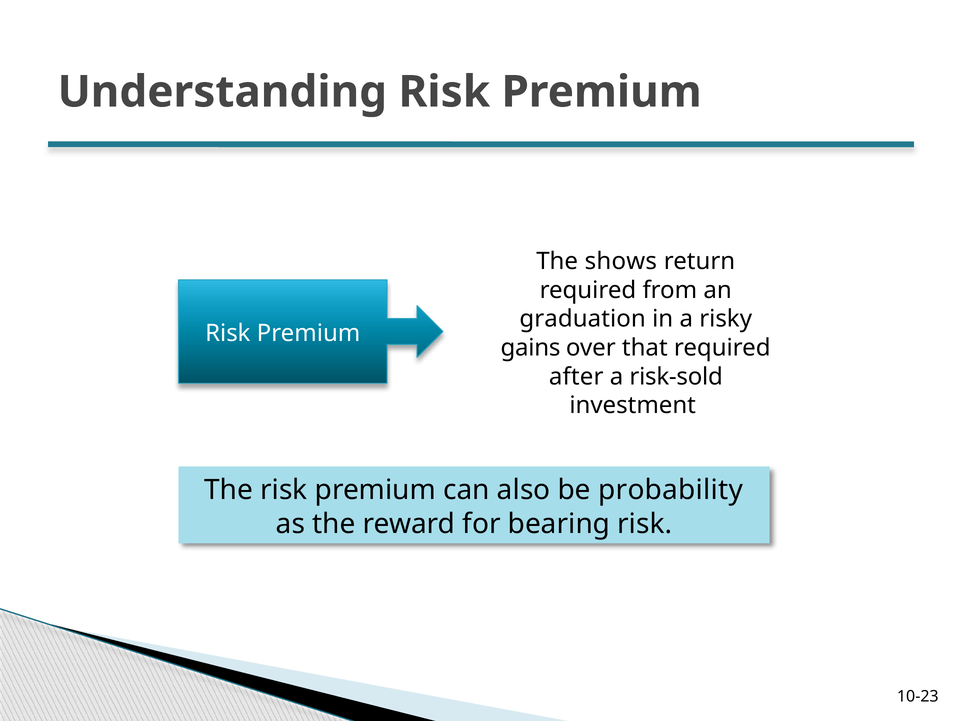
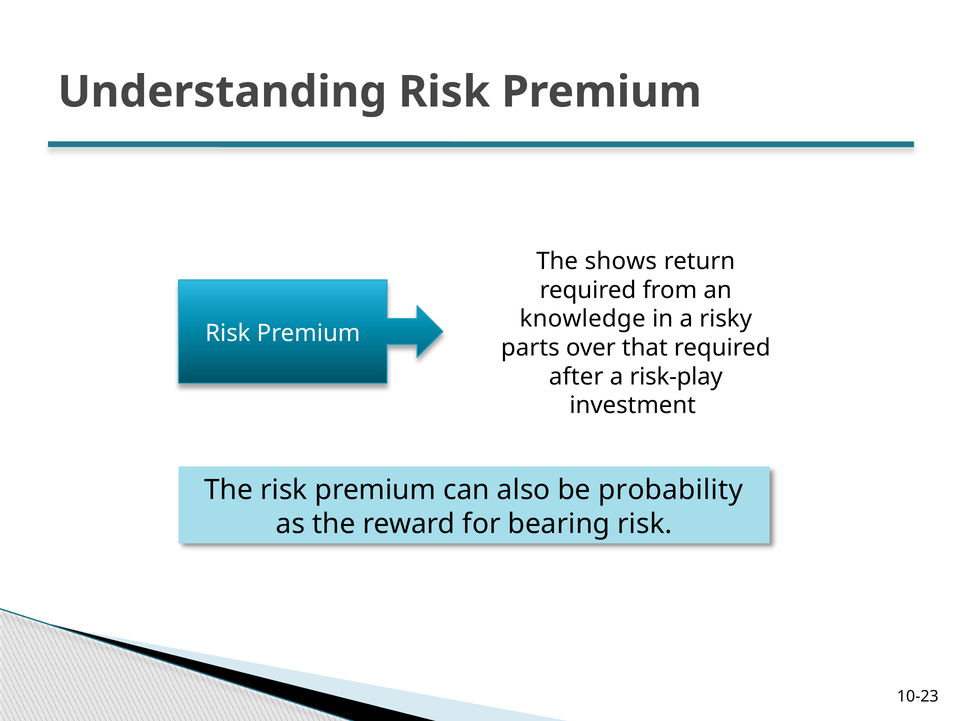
graduation: graduation -> knowledge (583, 319)
gains: gains -> parts (530, 348)
risk-sold: risk-sold -> risk-play (676, 377)
